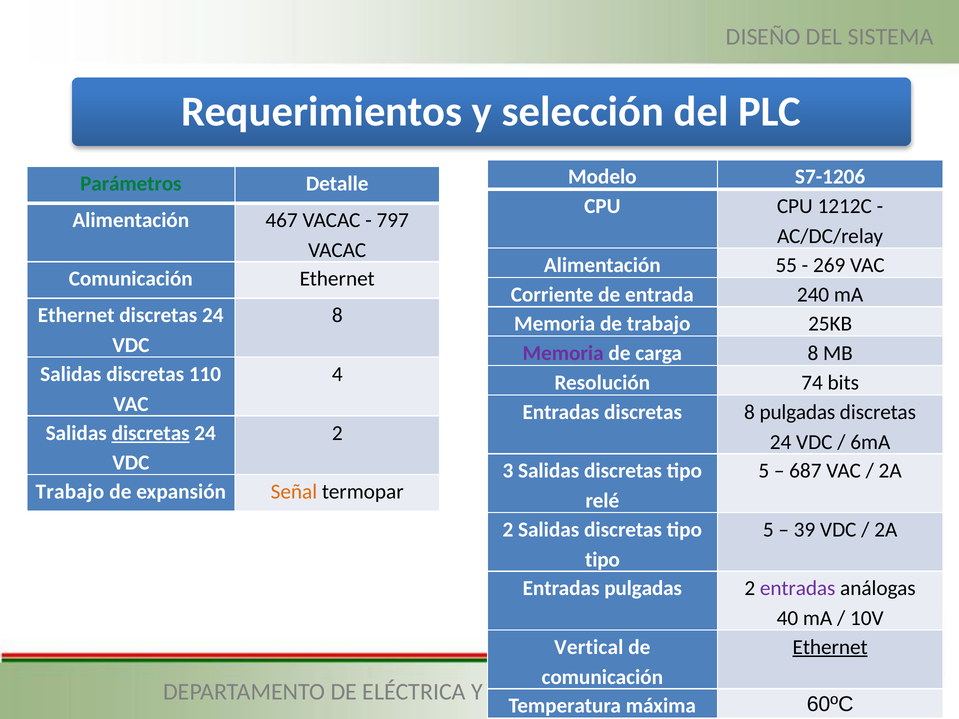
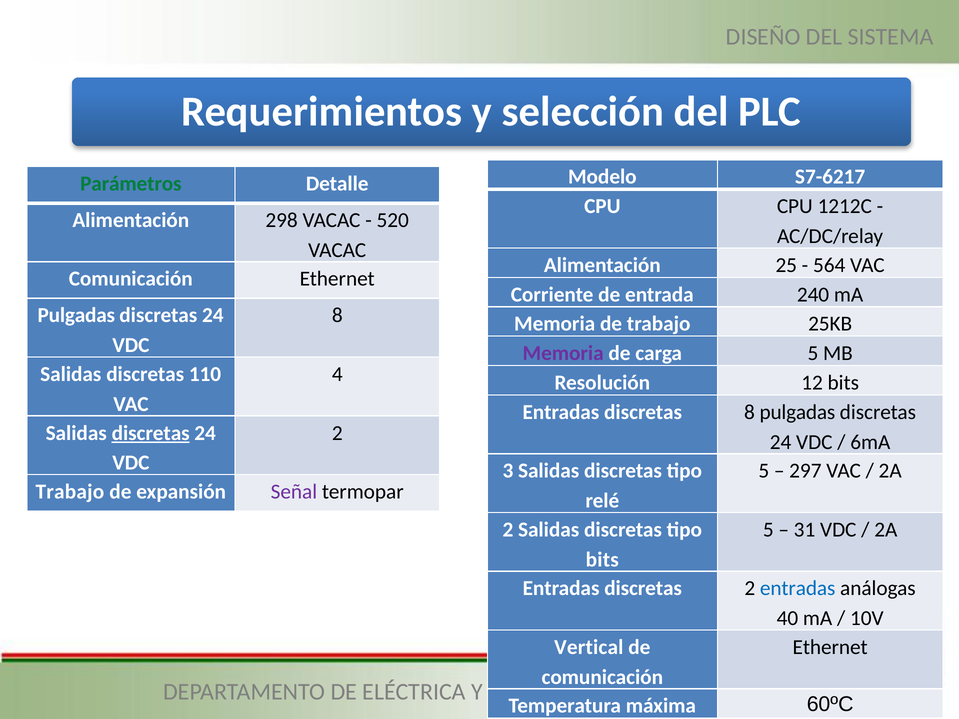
S7-1206: S7-1206 -> S7-6217 (830, 177)
467: 467 -> 298 (282, 220)
797: 797 -> 520 (393, 220)
55: 55 -> 25 (786, 265)
269: 269 -> 564 (829, 265)
Ethernet: Ethernet -> Pulgadas (76, 316)
carga 8: 8 -> 5 (813, 353)
74: 74 -> 12 (812, 383)
687: 687 -> 297 (805, 471)
Señal colour: orange -> purple (294, 492)
39: 39 -> 31 (804, 530)
tipo: tipo -> bits (602, 560)
pulgadas: pulgadas -> discretas (643, 589)
entradas colour: purple -> blue (798, 589)
Ethernet underline: present -> none (830, 647)
